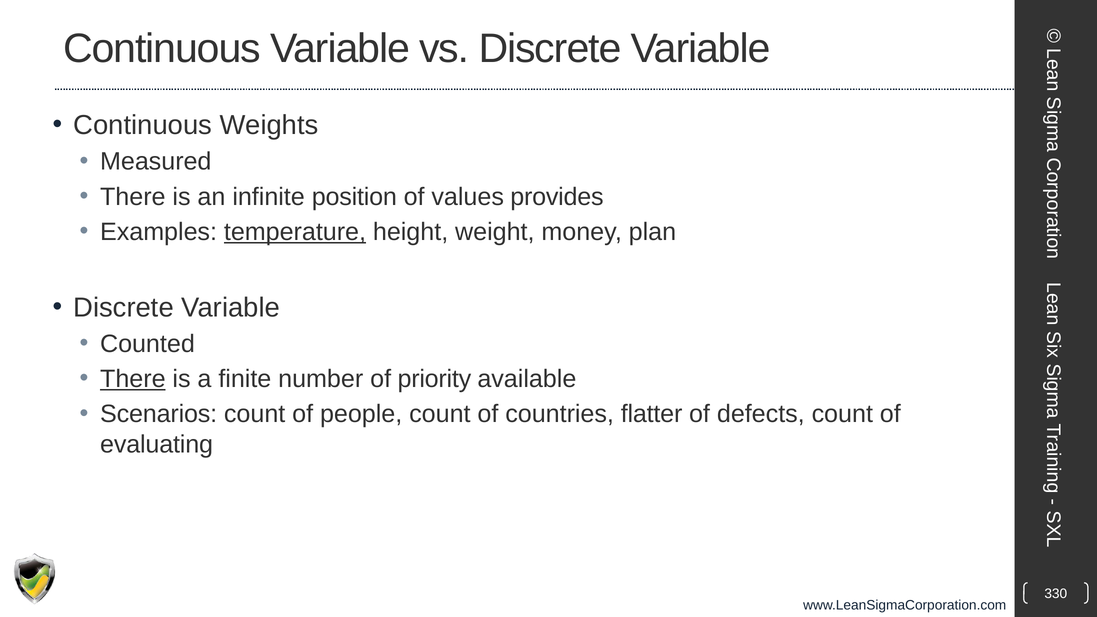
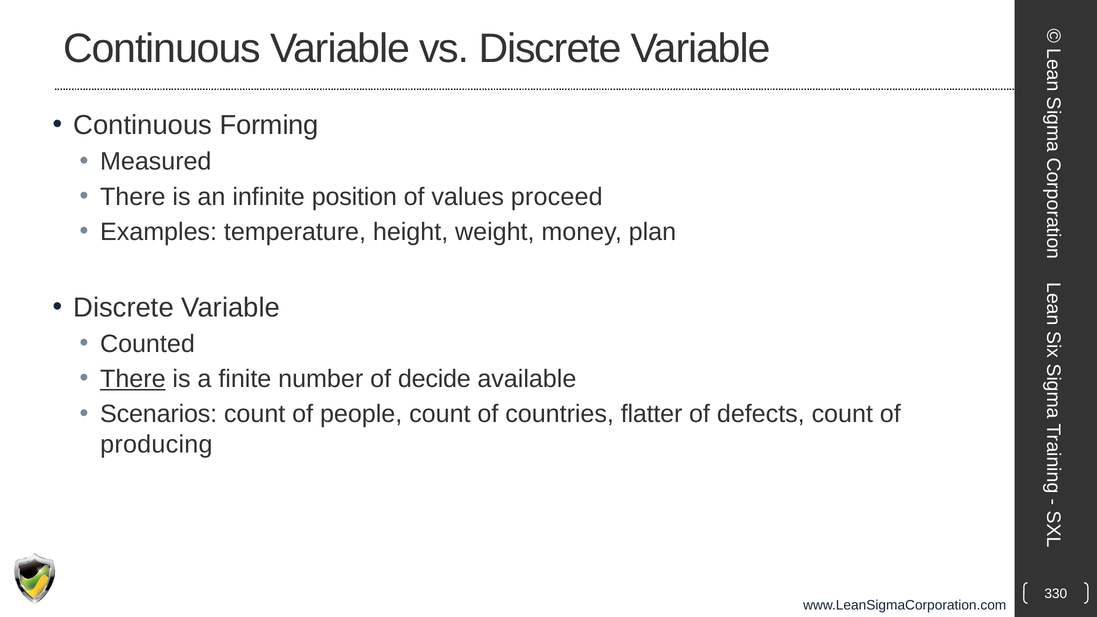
Weights: Weights -> Forming (269, 125)
provides: provides -> proceed (557, 197)
temperature underline: present -> none (295, 232)
priority: priority -> decide (434, 379)
evaluating: evaluating -> producing (156, 444)
